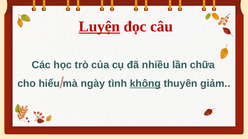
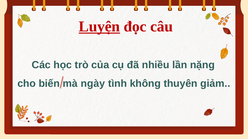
chữa: chữa -> nặng (202, 65)
hiểu: hiểu -> biến (49, 84)
không underline: present -> none (145, 84)
